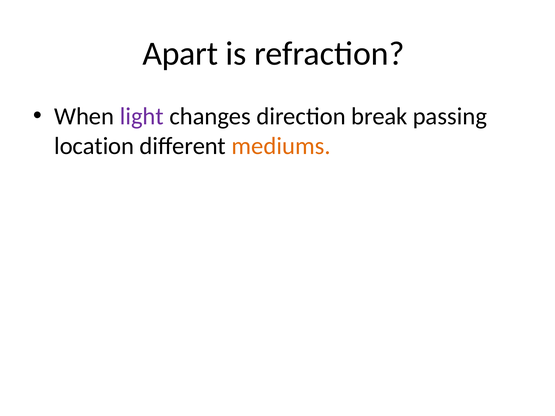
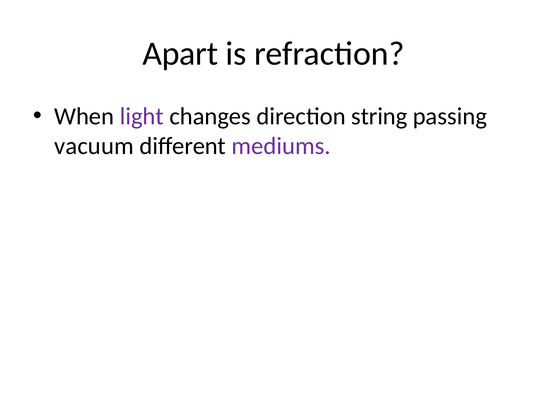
break: break -> string (379, 116)
location: location -> vacuum (94, 146)
mediums colour: orange -> purple (281, 146)
